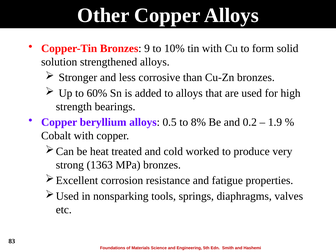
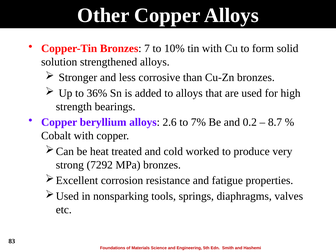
9: 9 -> 7 (147, 48)
60%: 60% -> 36% (97, 93)
0.5: 0.5 -> 2.6 (170, 122)
8%: 8% -> 7% (198, 122)
1.9: 1.9 -> 8.7 (275, 122)
1363: 1363 -> 7292 (100, 165)
